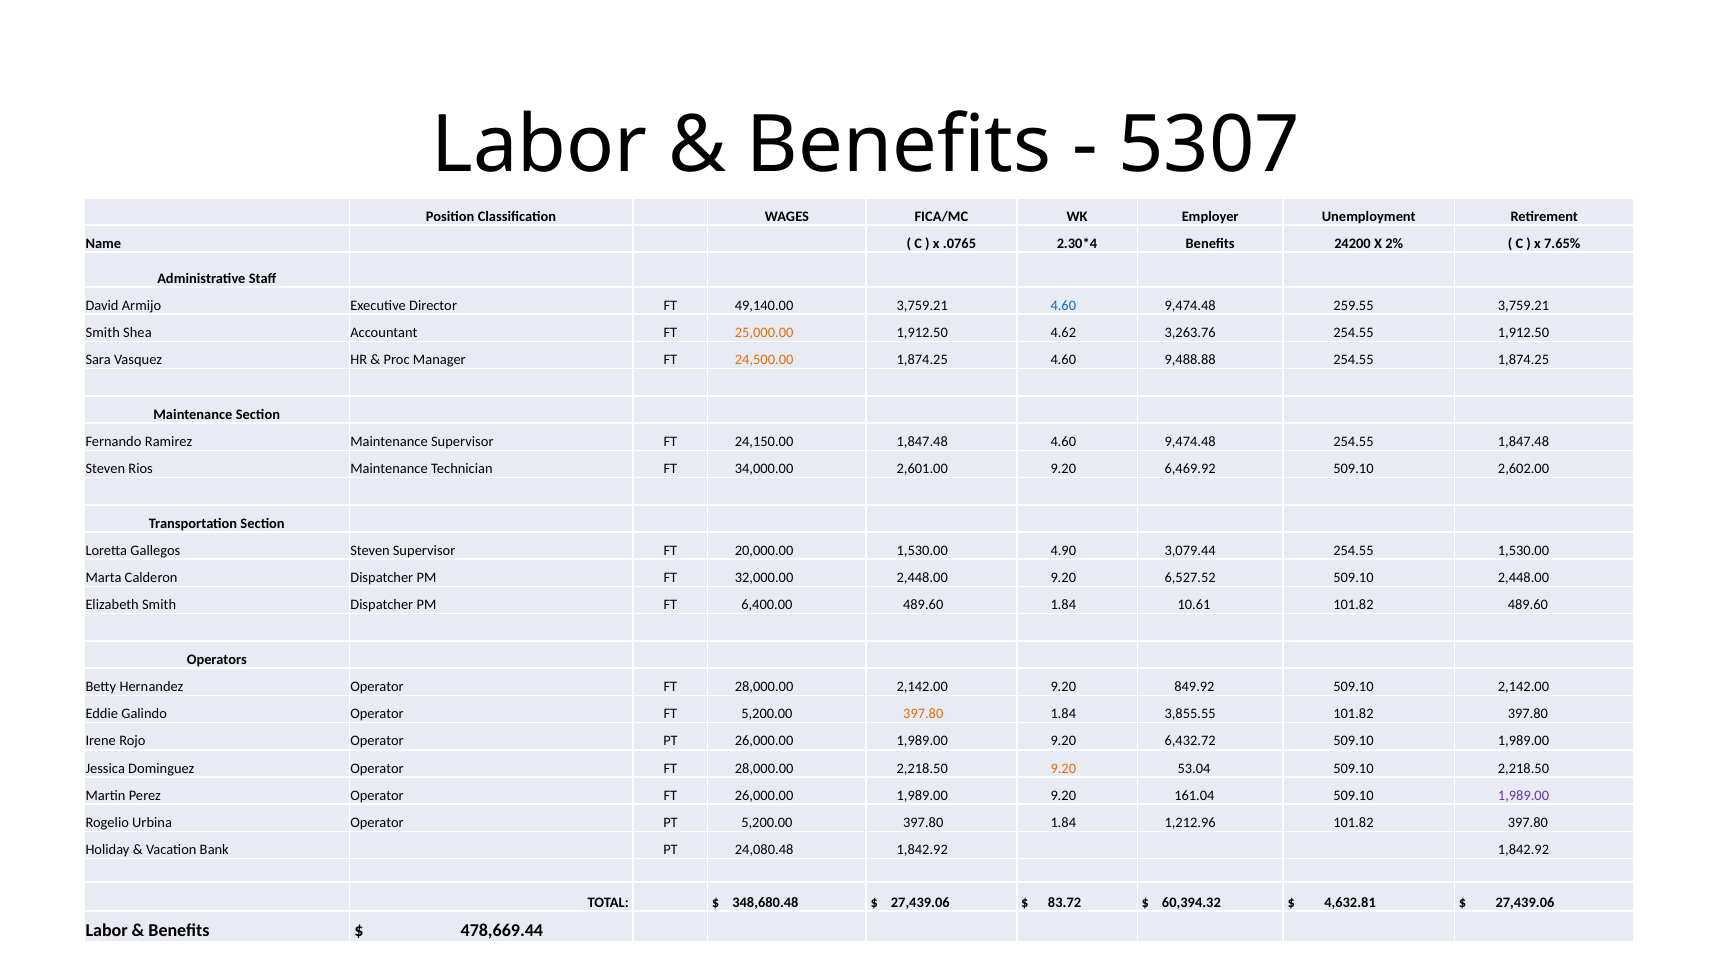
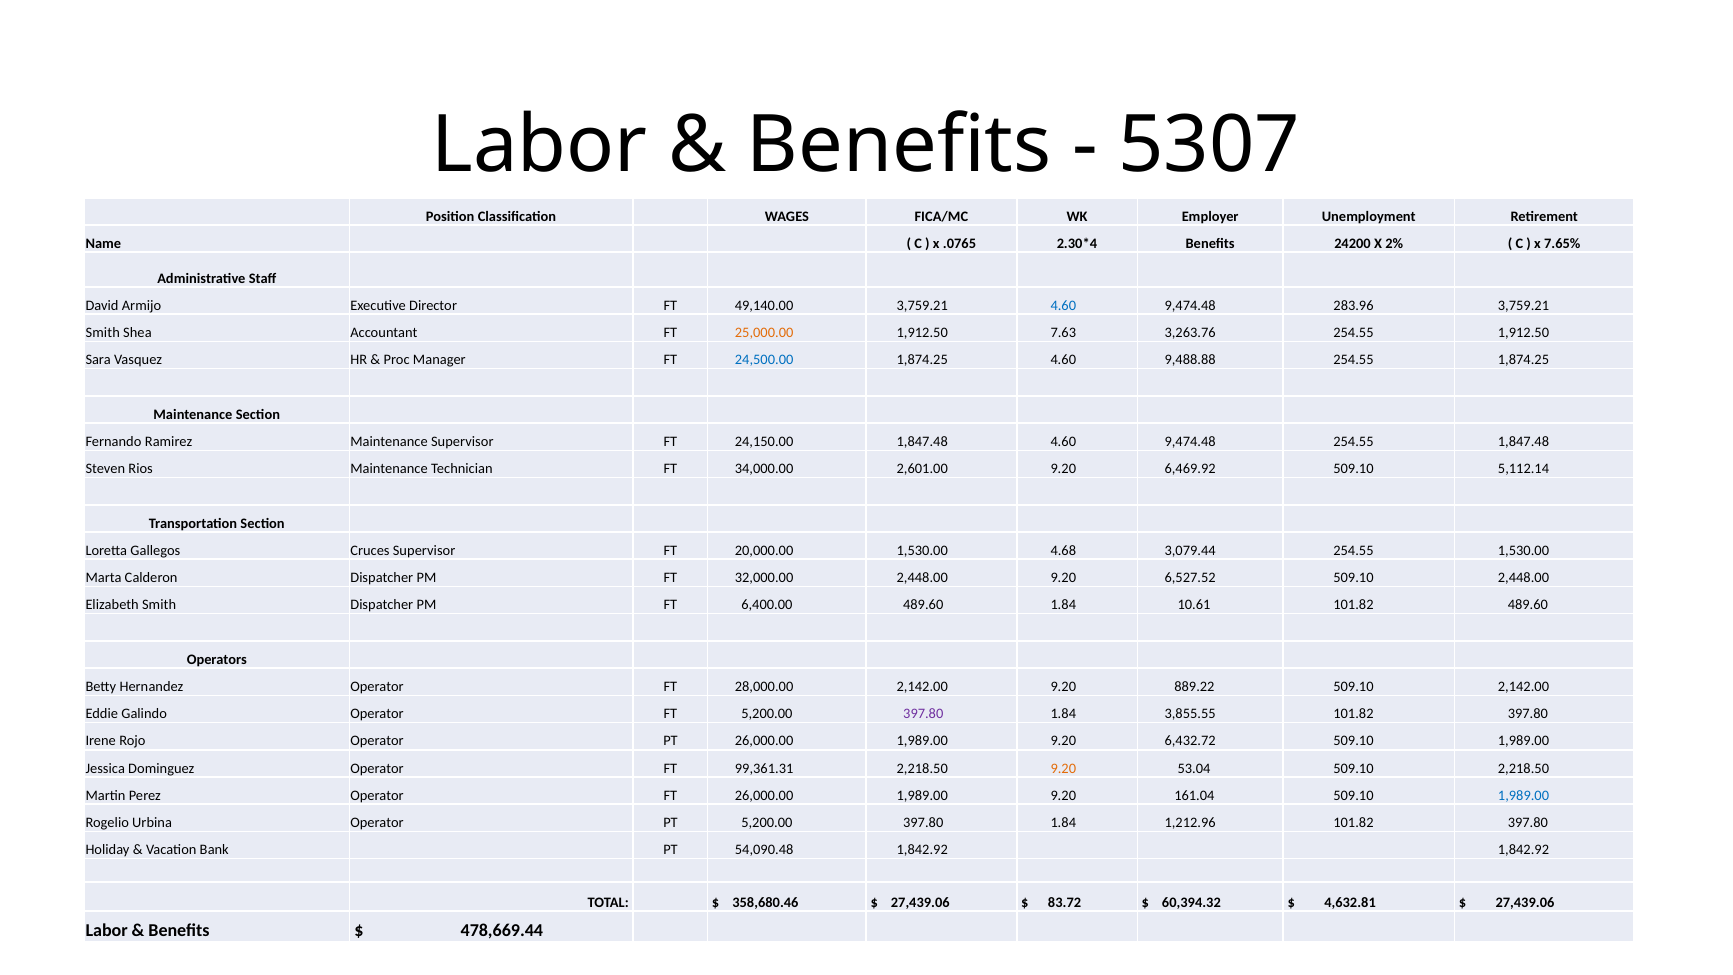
259.55: 259.55 -> 283.96 (1354, 305)
4.62: 4.62 -> 7.63 (1063, 333)
24,500.00 colour: orange -> blue (764, 360)
2,602.00: 2,602.00 -> 5,112.14 (1524, 469)
Gallegos Steven: Steven -> Cruces (370, 550)
4.90: 4.90 -> 4.68 (1063, 550)
849.92: 849.92 -> 889.22 (1194, 687)
397.80 colour: orange -> purple (923, 714)
Dominguez Operator FT 28,000.00: 28,000.00 -> 99,361.31 (764, 768)
1,989.00 colour: purple -> blue (1524, 795)
24,080.48: 24,080.48 -> 54,090.48 (764, 850)
348,680.48: 348,680.48 -> 358,680.46 (765, 902)
